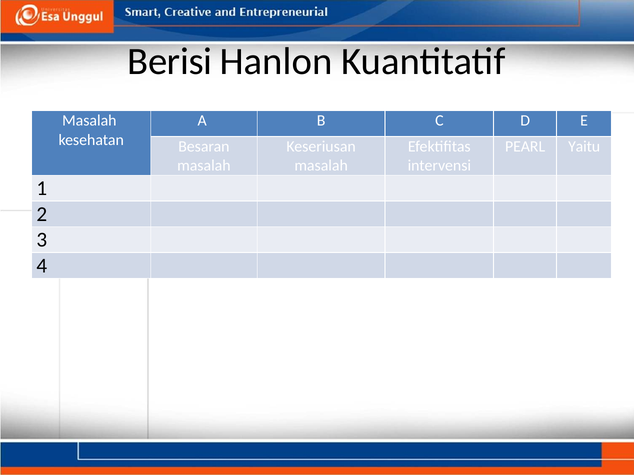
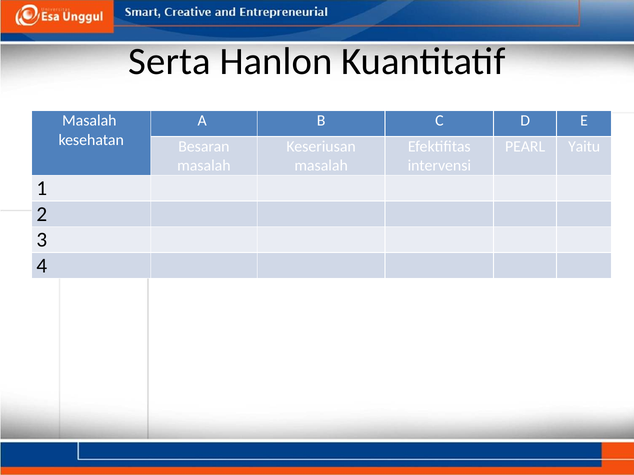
Berisi: Berisi -> Serta (170, 61)
